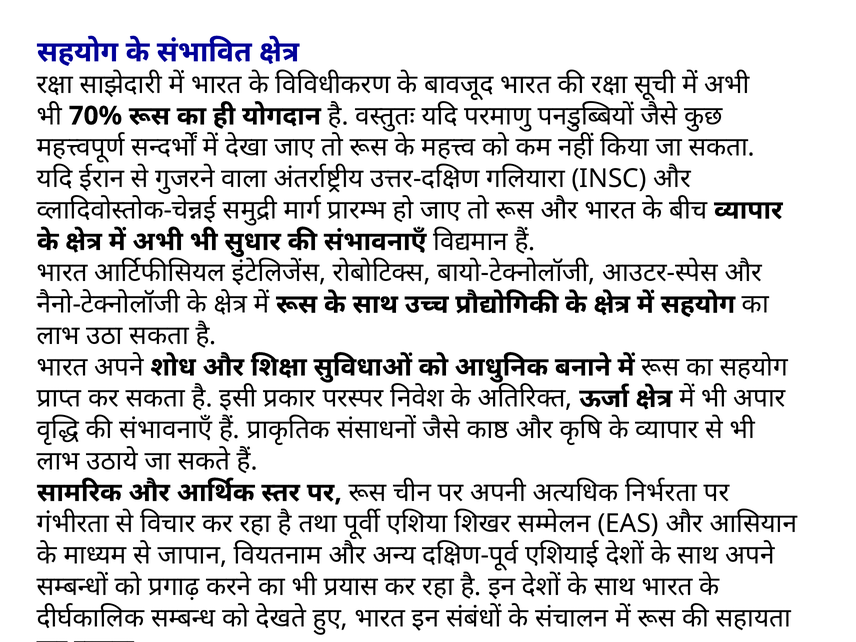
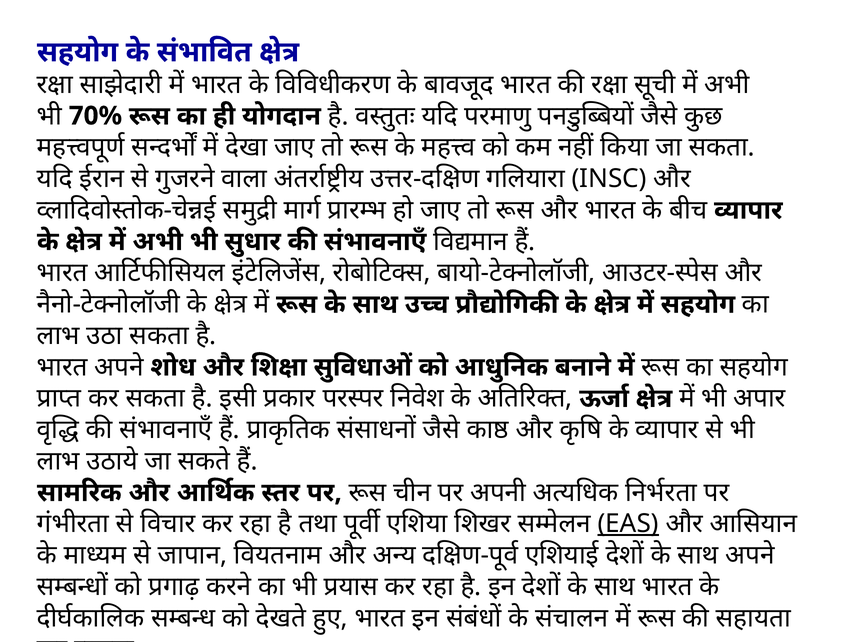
EAS underline: none -> present (628, 524)
